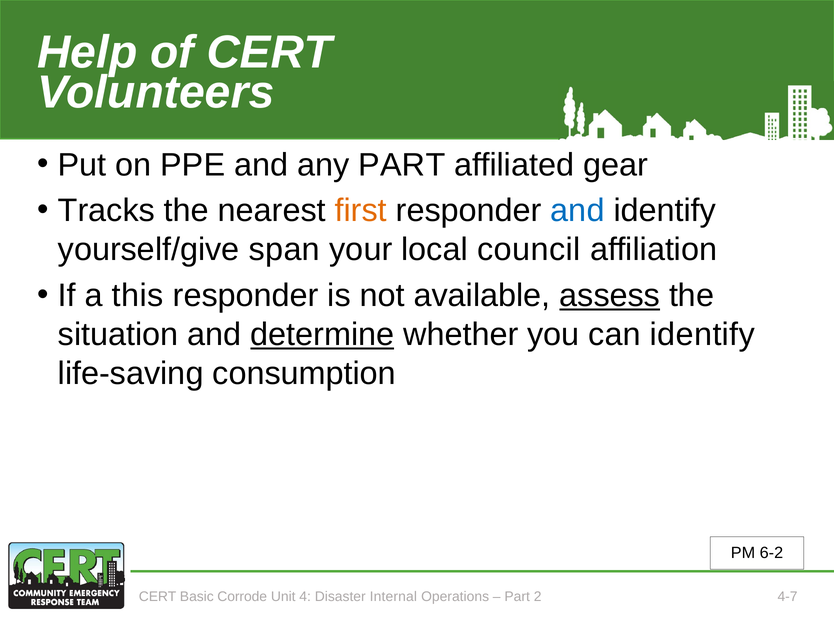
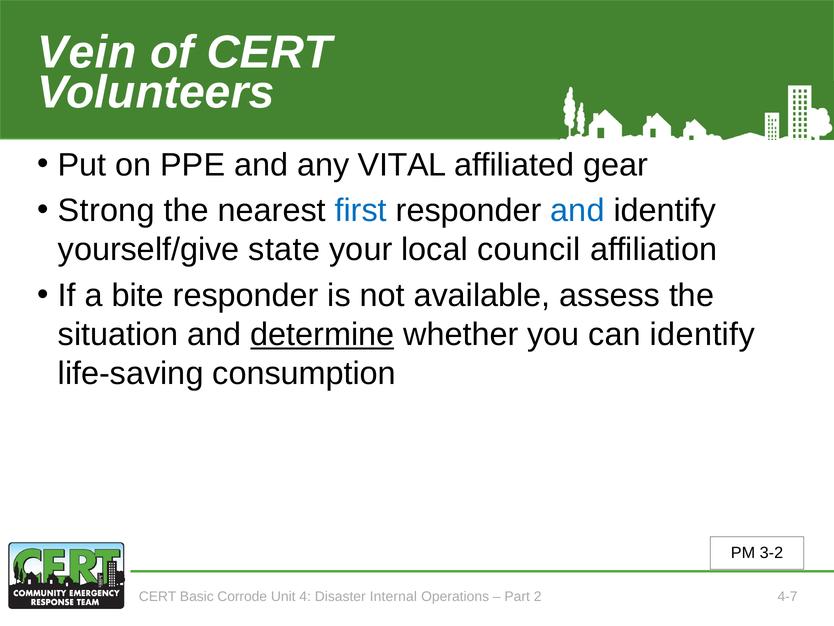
Help: Help -> Vein (87, 52)
any PART: PART -> VITAL (402, 165)
Tracks: Tracks -> Strong (106, 211)
first colour: orange -> blue (361, 211)
span: span -> state (284, 250)
this: this -> bite (138, 295)
assess underline: present -> none (610, 295)
6-2: 6-2 -> 3-2 (771, 553)
